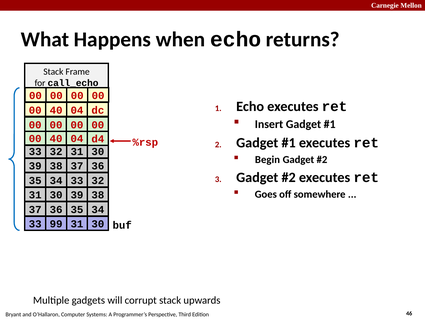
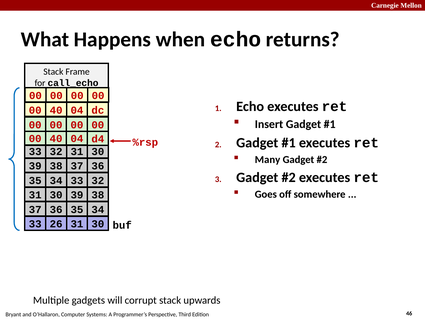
Begin: Begin -> Many (268, 160)
99: 99 -> 26 (56, 224)
